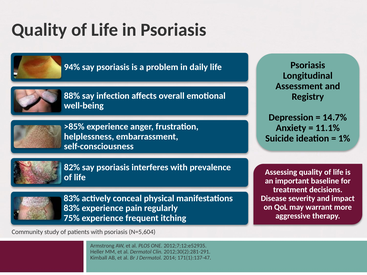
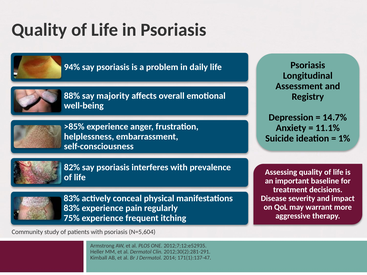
infection: infection -> majority (113, 96)
